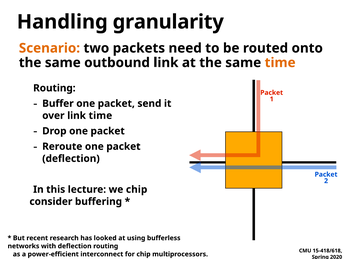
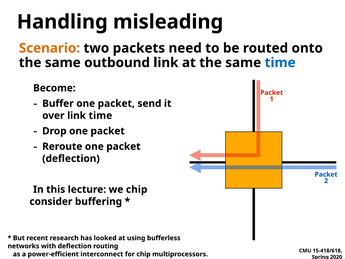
granularity: granularity -> misleading (168, 22)
time colour: orange -> blue (280, 63)
Routing: Routing -> Become (54, 88)
